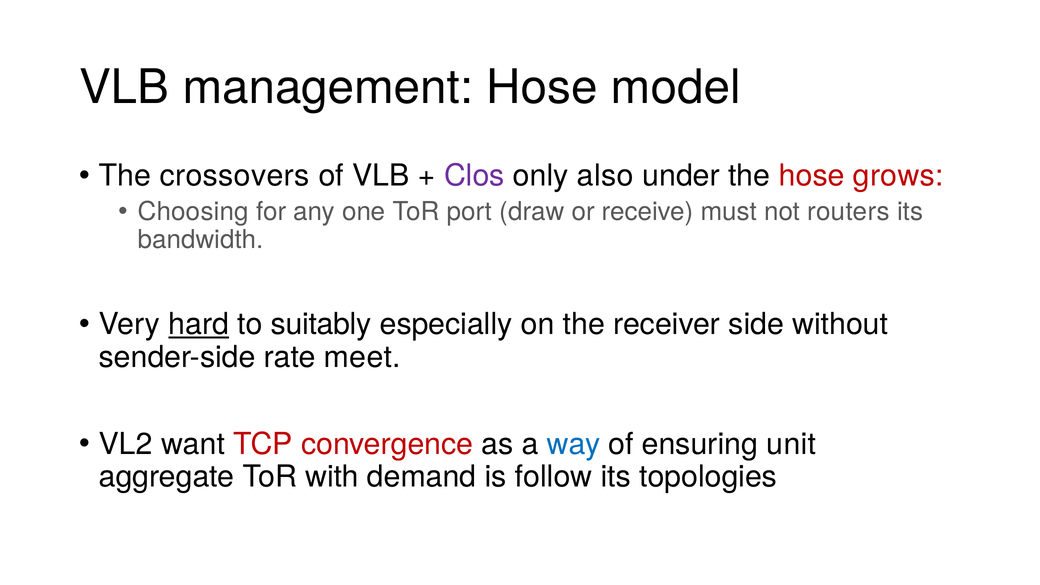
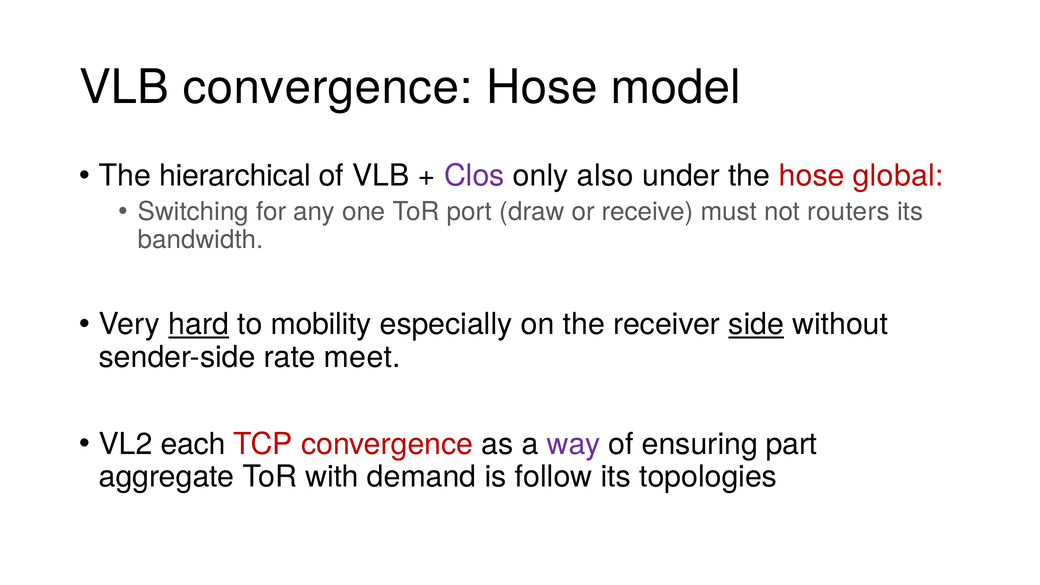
VLB management: management -> convergence (328, 87)
crossovers: crossovers -> hierarchical (235, 176)
grows: grows -> global (898, 176)
Choosing: Choosing -> Switching (193, 212)
suitably: suitably -> mobility (321, 324)
side underline: none -> present (756, 324)
want: want -> each (193, 444)
way colour: blue -> purple (574, 444)
unit: unit -> part (792, 444)
